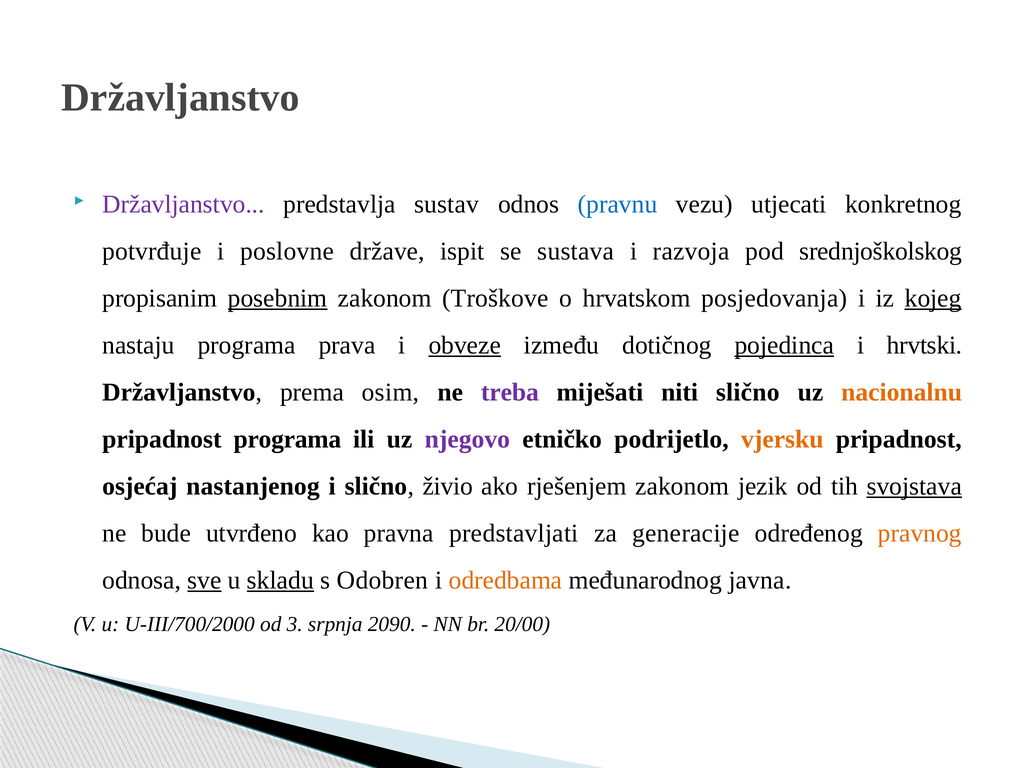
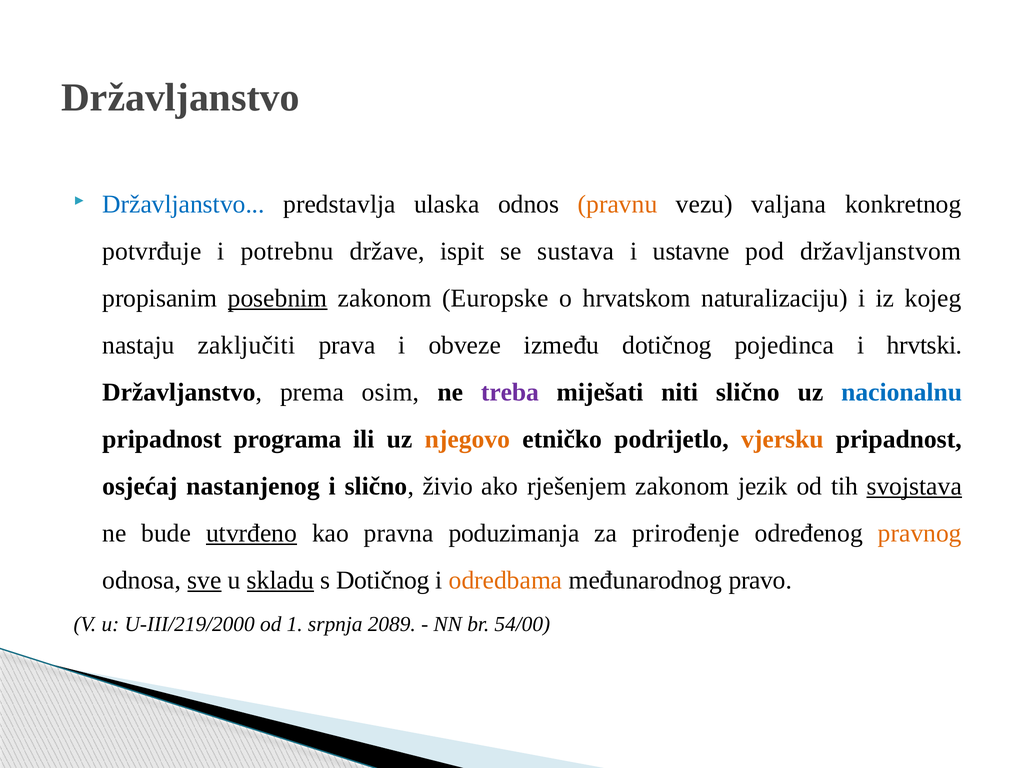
Državljanstvo colour: purple -> blue (184, 204)
sustav: sustav -> ulaska (447, 204)
pravnu colour: blue -> orange (618, 204)
utjecati: utjecati -> valjana (789, 204)
poslovne: poslovne -> potrebnu (287, 251)
razvoja: razvoja -> ustavne (691, 251)
srednjoškolskog: srednjoškolskog -> državljanstvom (881, 251)
Troškove: Troškove -> Europske (495, 298)
posjedovanja: posjedovanja -> naturalizaciju (774, 298)
kojeg underline: present -> none (933, 298)
nastaju programa: programa -> zaključiti (246, 345)
obveze underline: present -> none (465, 345)
pojedinca underline: present -> none (784, 345)
nacionalnu colour: orange -> blue (902, 392)
njegovo colour: purple -> orange (467, 439)
utvrđeno underline: none -> present (252, 533)
predstavljati: predstavljati -> poduzimanja (514, 533)
generacije: generacije -> prirođenje (686, 533)
s Odobren: Odobren -> Dotičnog (383, 580)
javna: javna -> pravo (760, 580)
U-III/700/2000: U-III/700/2000 -> U-III/219/2000 (190, 624)
3: 3 -> 1 (295, 624)
2090: 2090 -> 2089 (392, 624)
20/00: 20/00 -> 54/00 (522, 624)
